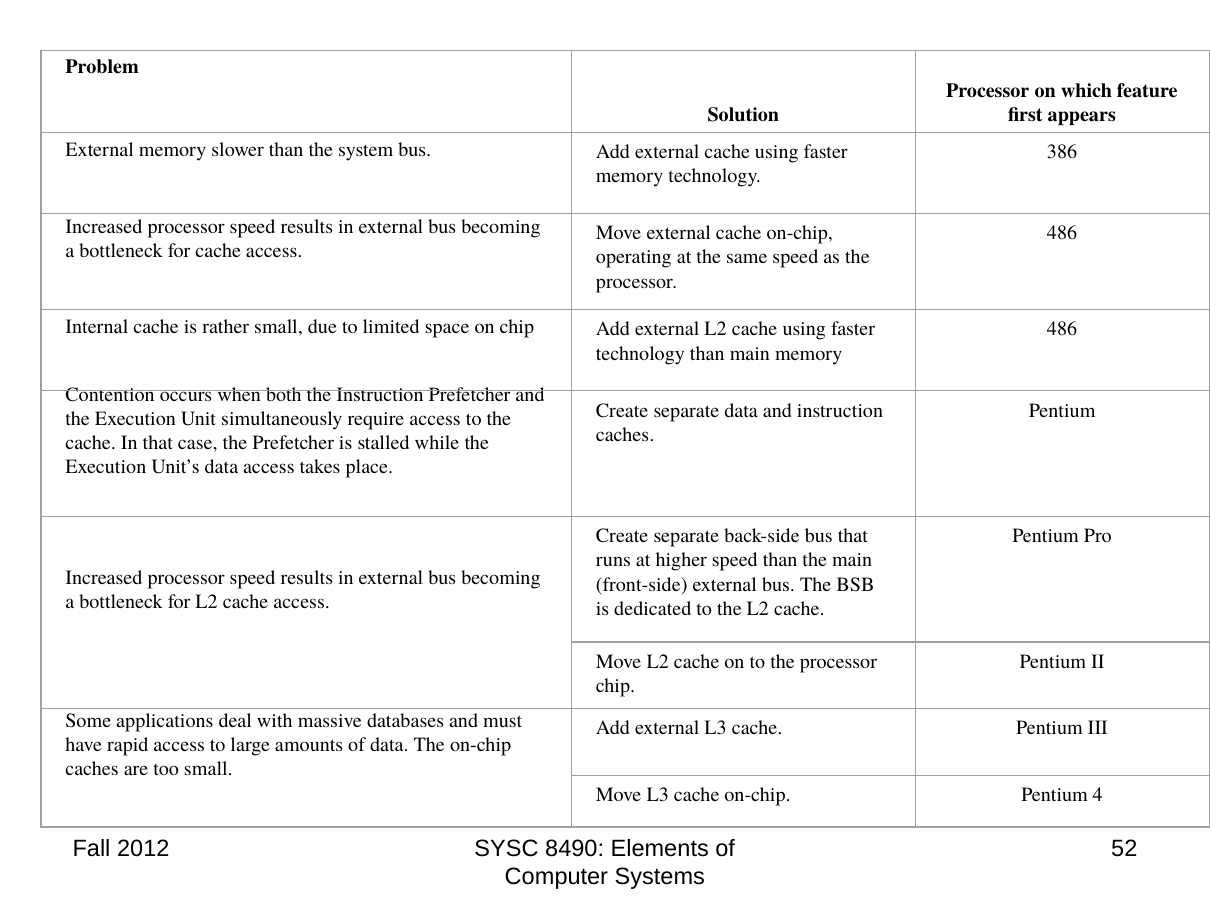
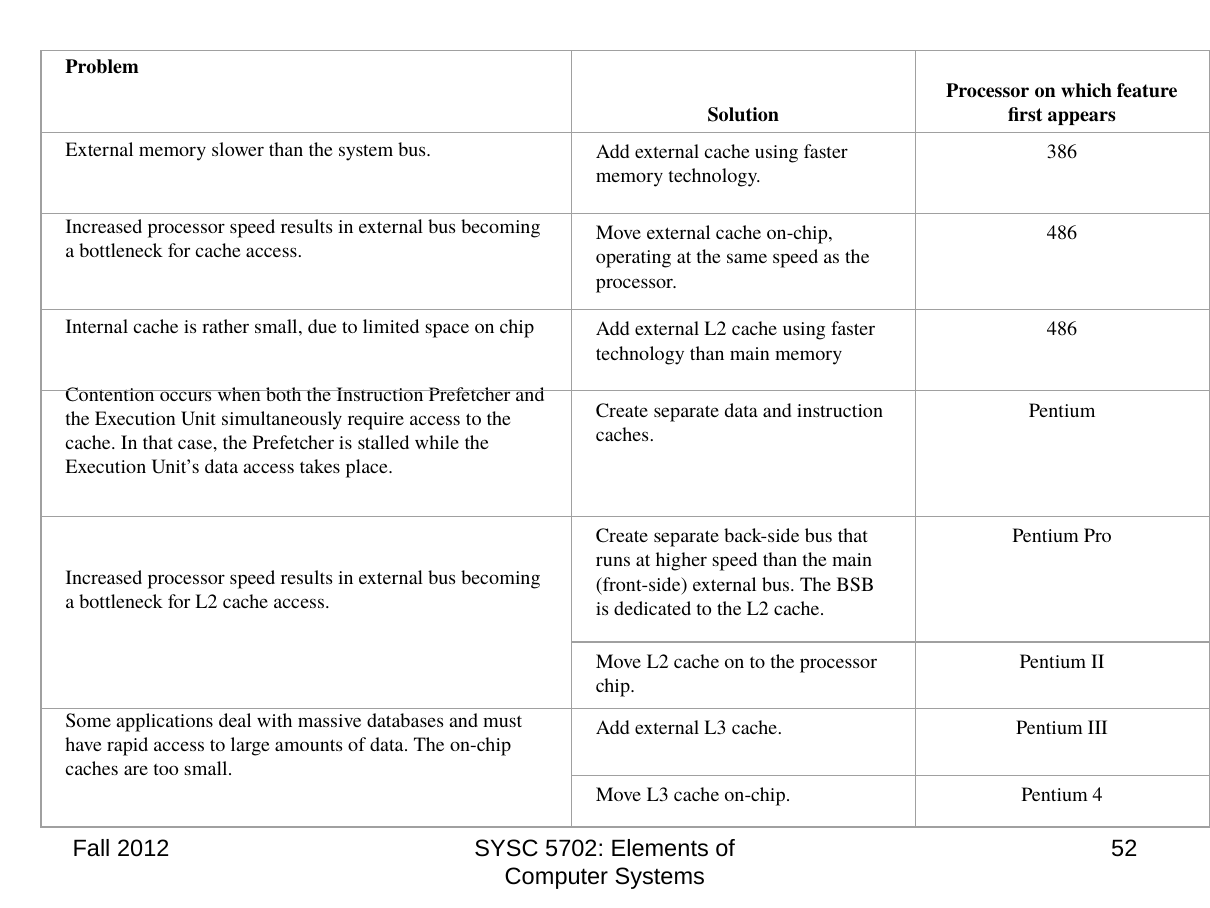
8490: 8490 -> 5702 (575, 848)
